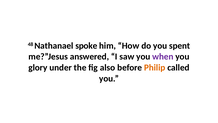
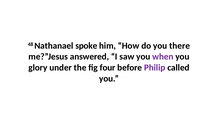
spent: spent -> there (180, 46)
also: also -> four (108, 67)
Philip colour: orange -> purple (155, 67)
